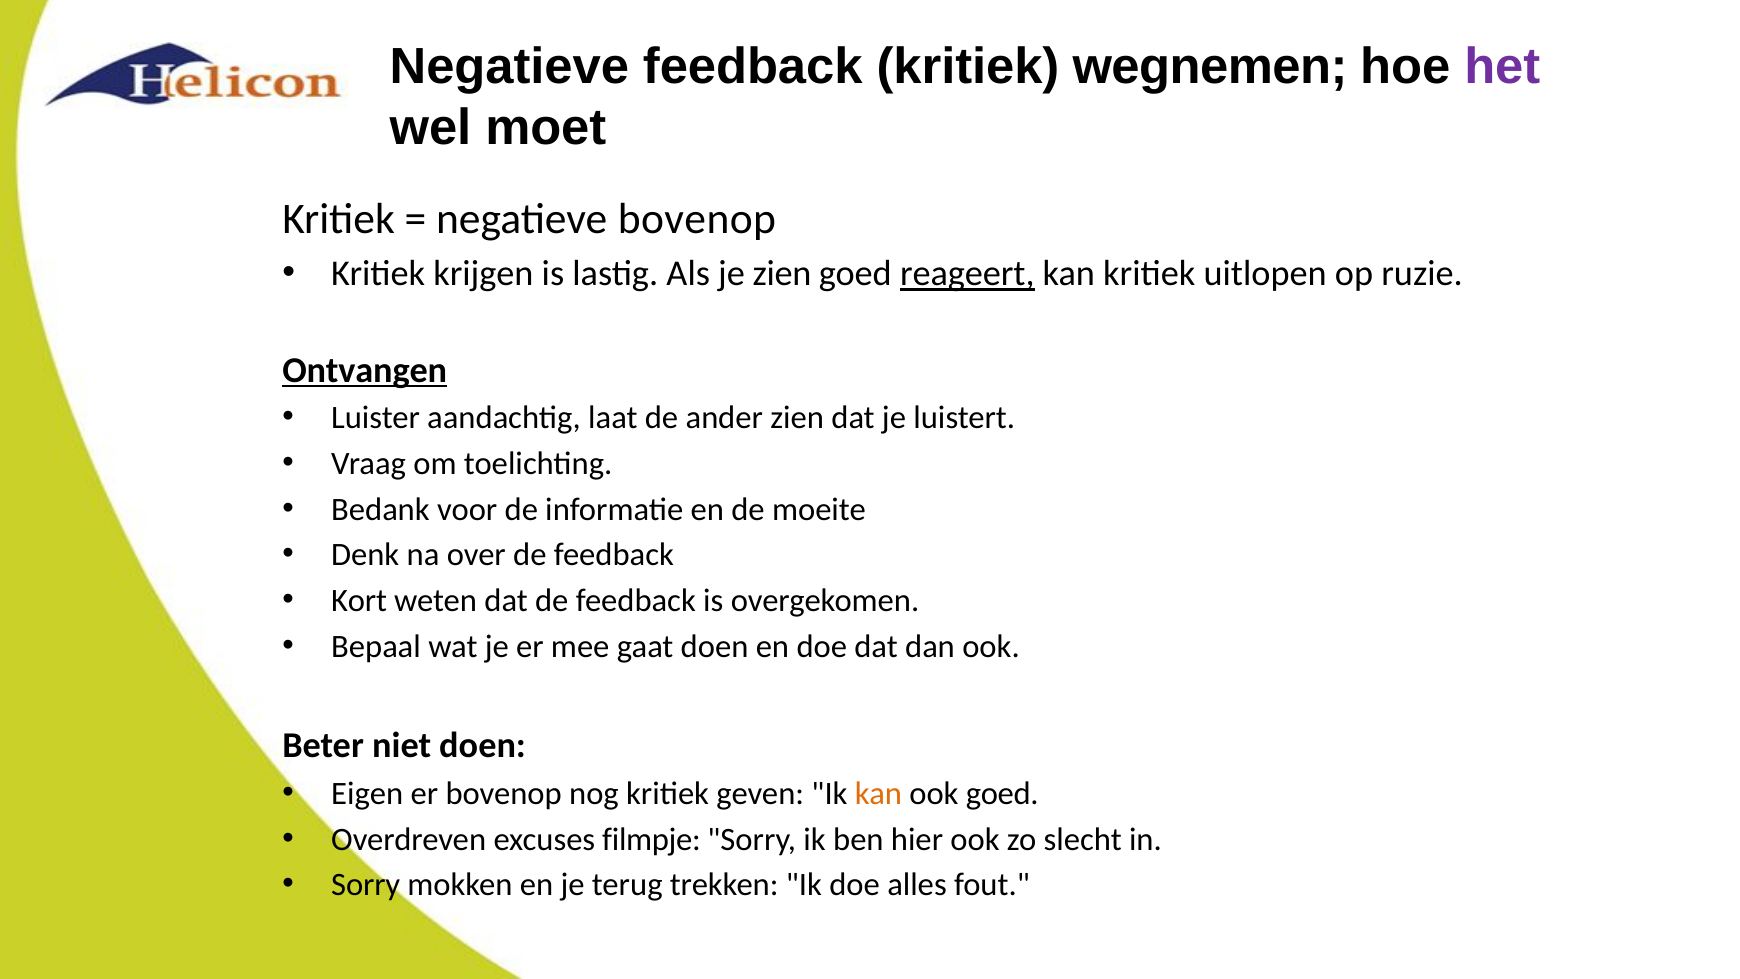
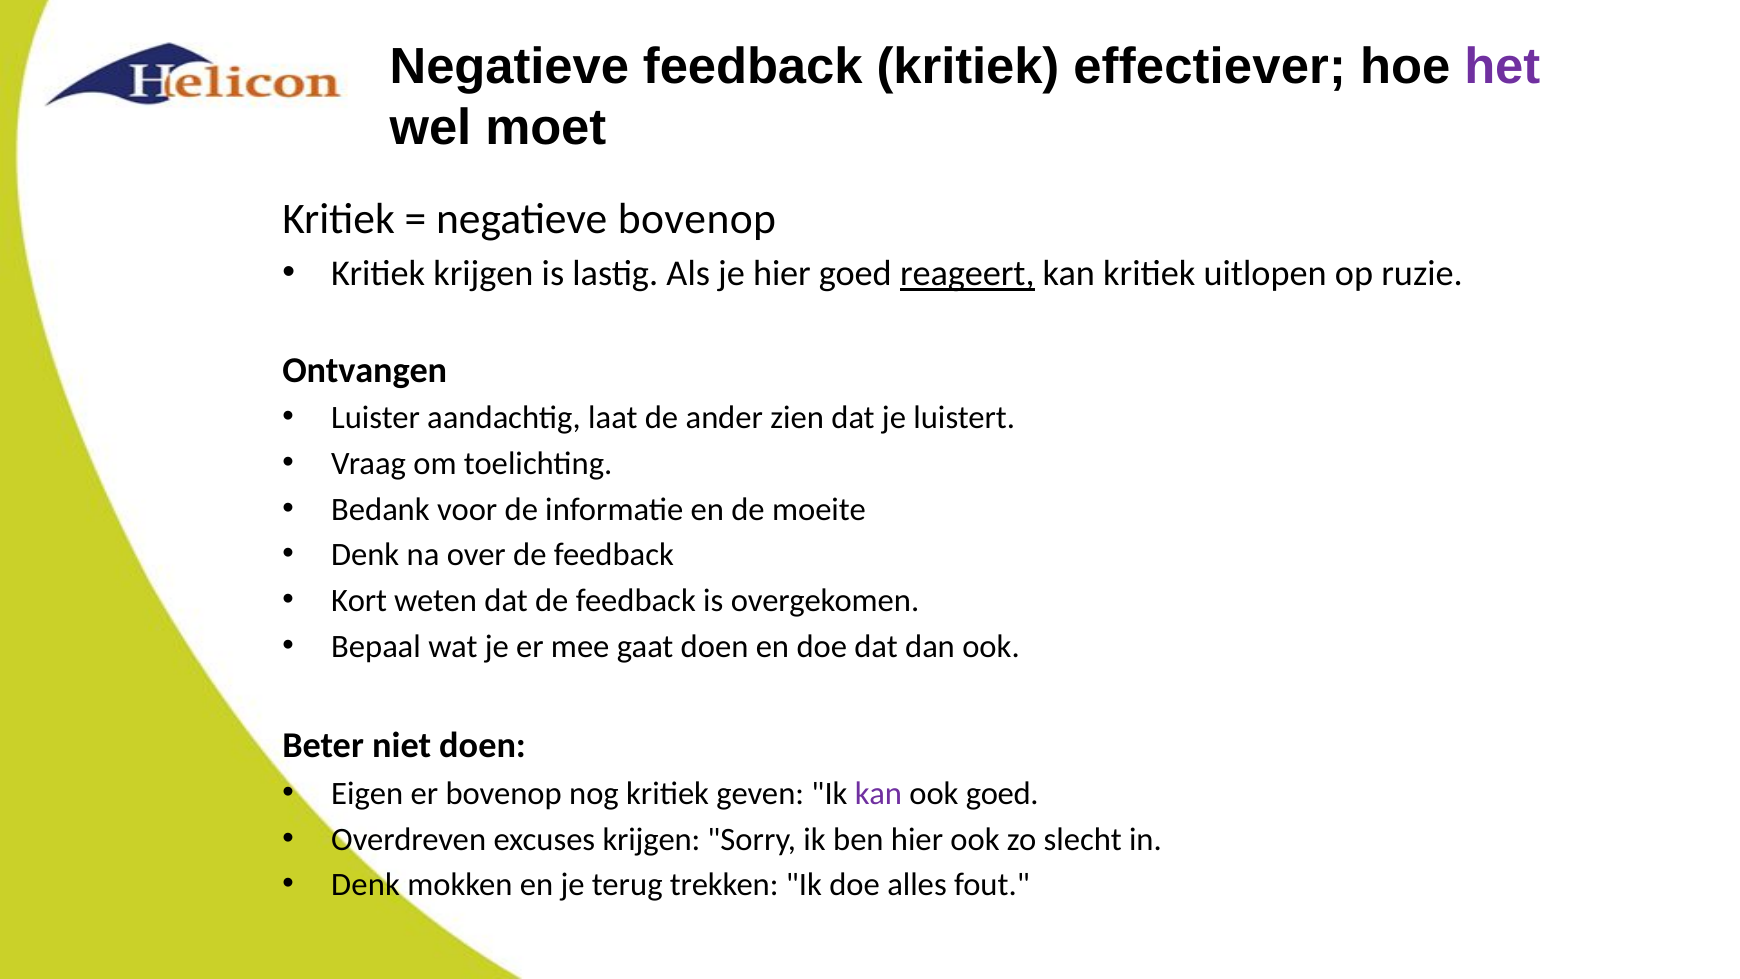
wegnemen: wegnemen -> effectiever (1210, 67)
je zien: zien -> hier (782, 274)
Ontvangen underline: present -> none (365, 370)
kan colour: orange -> purple (878, 793)
excuses filmpje: filmpje -> krijgen (651, 839)
Sorry: Sorry -> Denk (366, 885)
